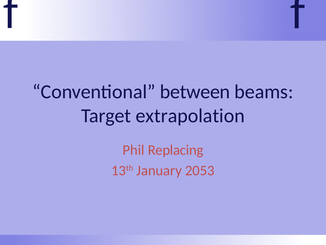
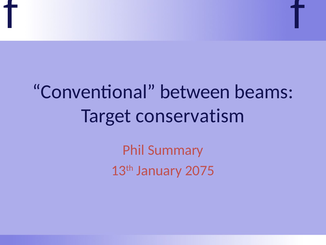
extrapolation: extrapolation -> conservatism (190, 115)
Replacing: Replacing -> Summary (176, 150)
2053: 2053 -> 2075 (200, 170)
